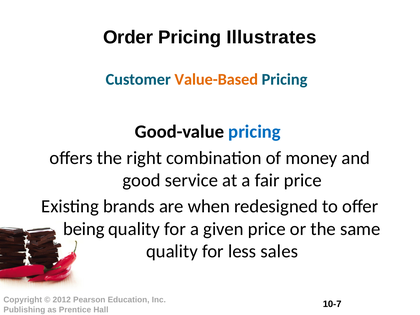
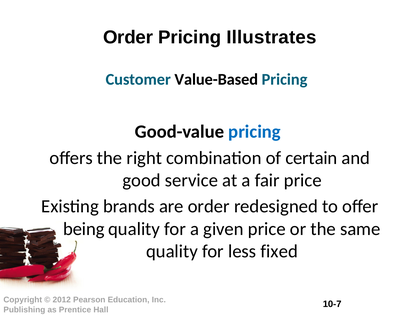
Value-Based colour: orange -> black (216, 80)
money: money -> certain (311, 158)
are when: when -> order (209, 206)
sales: sales -> fixed (279, 251)
